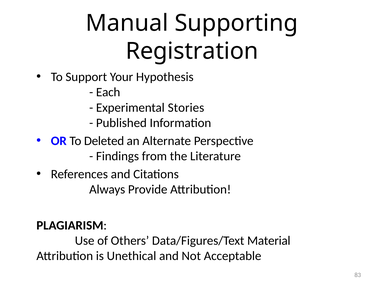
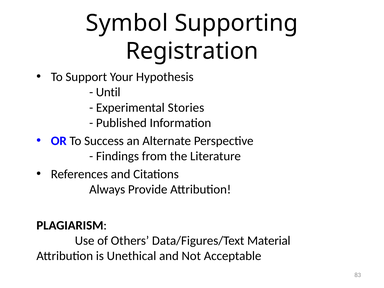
Manual: Manual -> Symbol (127, 23)
Each: Each -> Until (108, 92)
Deleted: Deleted -> Success (104, 141)
